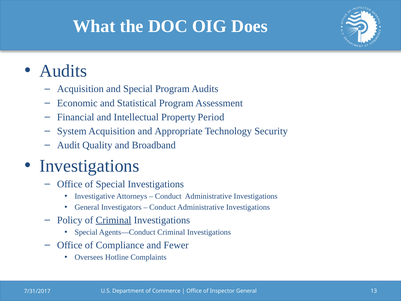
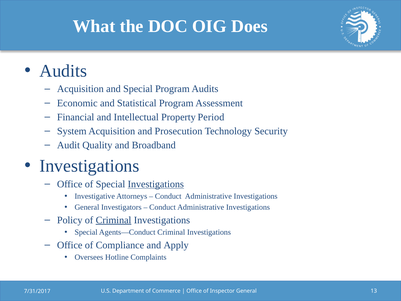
Appropriate: Appropriate -> Prosecution (179, 131)
Investigations underline: none -> present (156, 184)
Fewer: Fewer -> Apply (176, 245)
